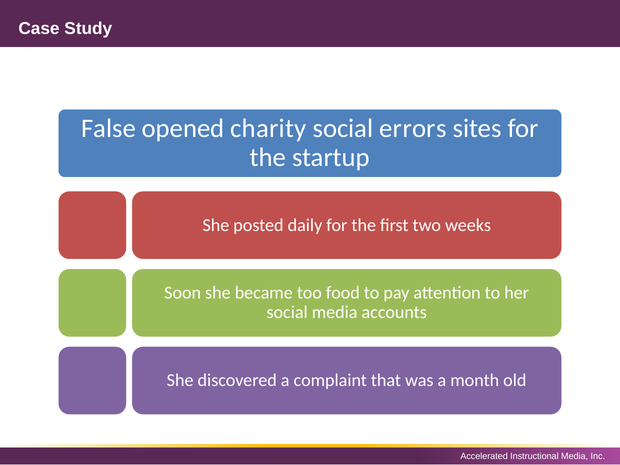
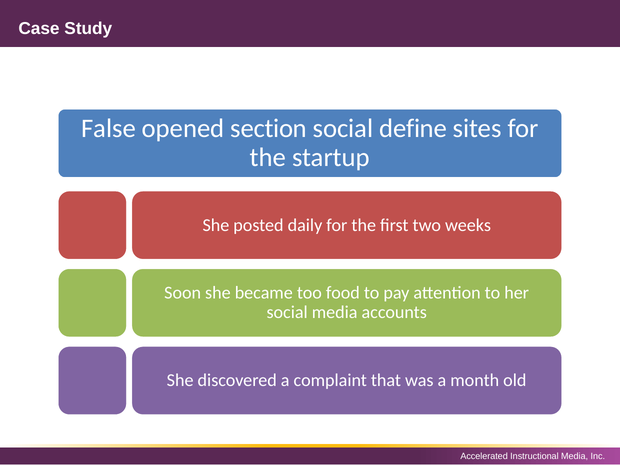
charity: charity -> section (269, 129)
errors: errors -> define (413, 129)
